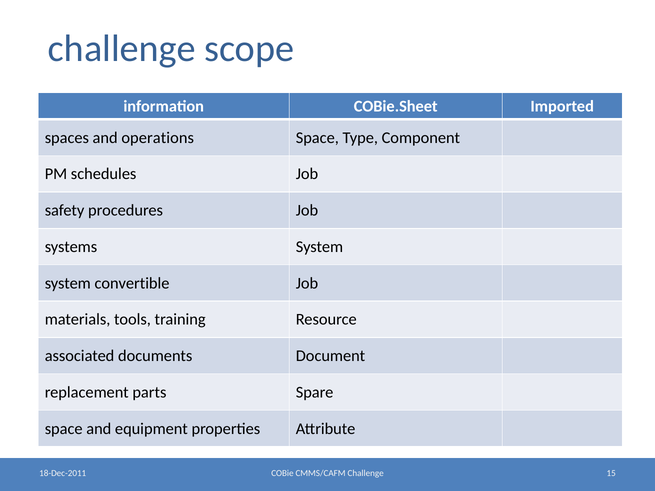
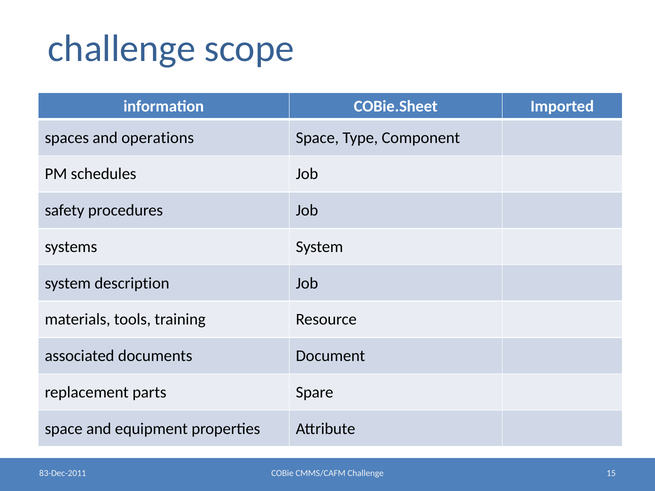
convertible: convertible -> description (132, 283)
18-Dec-2011: 18-Dec-2011 -> 83-Dec-2011 (63, 473)
